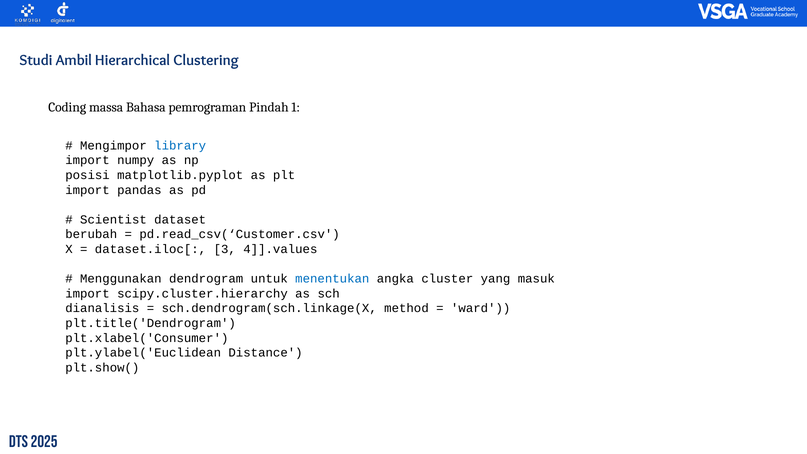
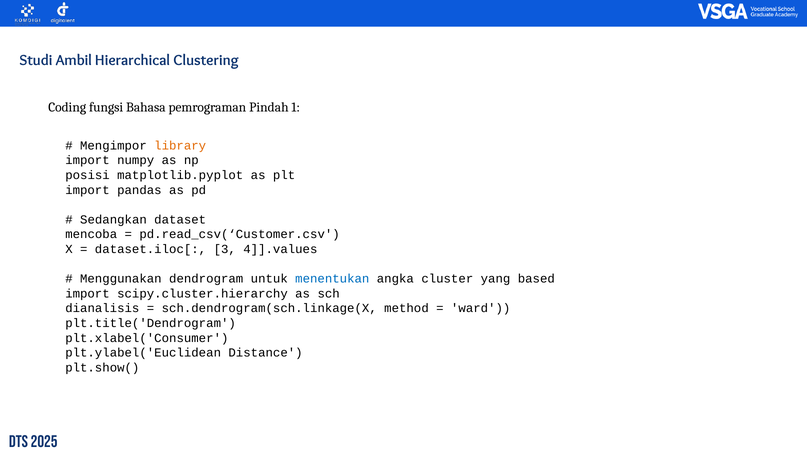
massa: massa -> fungsi (106, 107)
library colour: blue -> orange (180, 146)
Scientist: Scientist -> Sedangkan (113, 220)
berubah: berubah -> mencoba (91, 234)
masuk: masuk -> based (536, 279)
